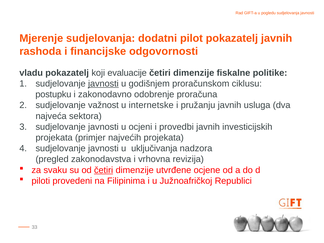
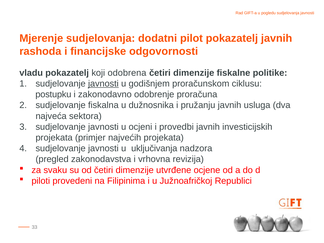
evaluacije: evaluacije -> odobrena (127, 73)
važnost: važnost -> fiskalna (103, 105)
internetske: internetske -> dužnosnika (151, 105)
četiri underline: present -> none (104, 170)
